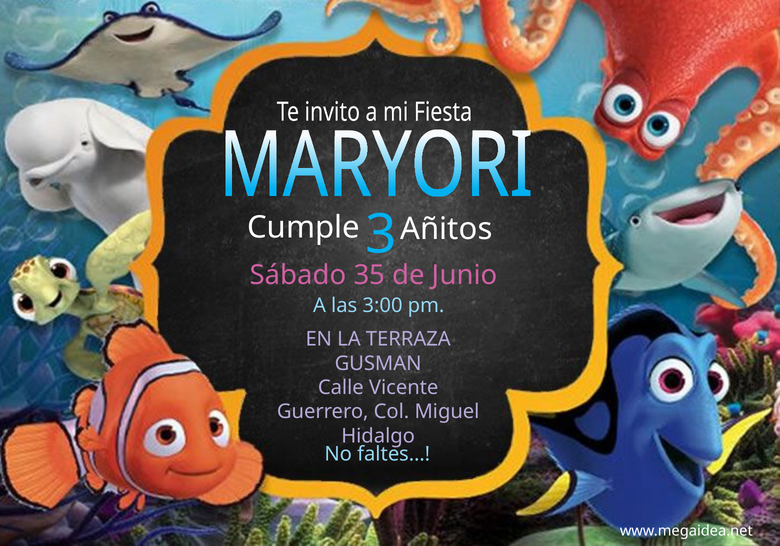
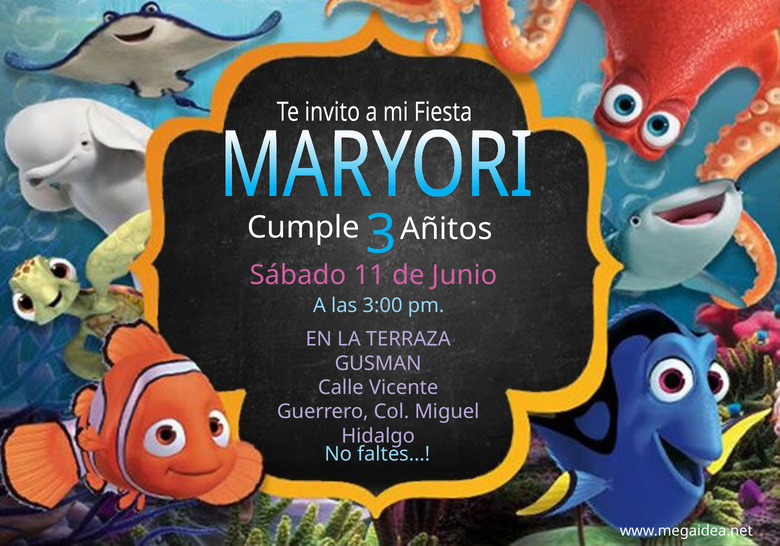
35: 35 -> 11 (369, 275)
